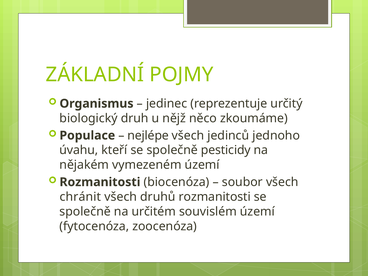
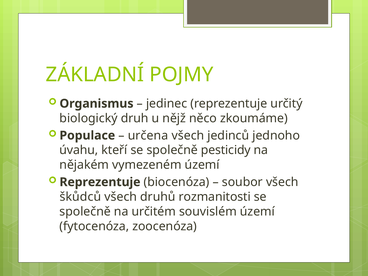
nejlépe: nejlépe -> určena (148, 135)
Rozmanitosti: Rozmanitosti -> Reprezentuje (100, 182)
chránit: chránit -> škůdců (80, 197)
